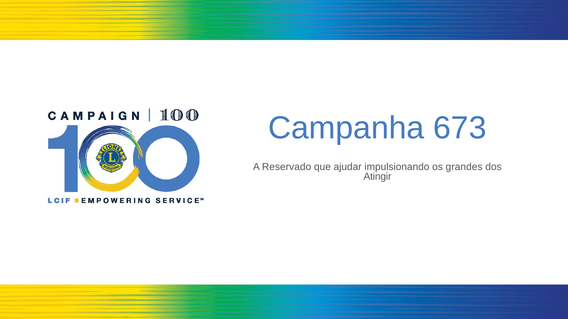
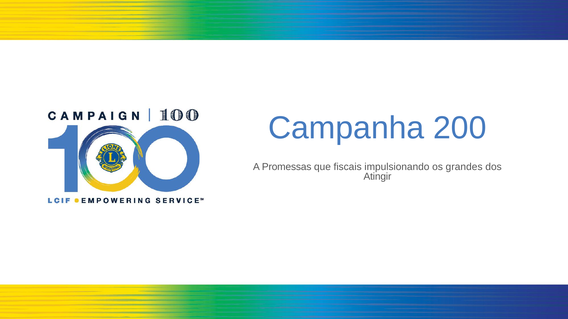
673: 673 -> 200 (460, 128)
Reservado: Reservado -> Promessas (287, 167)
ajudar: ajudar -> fiscais (348, 167)
